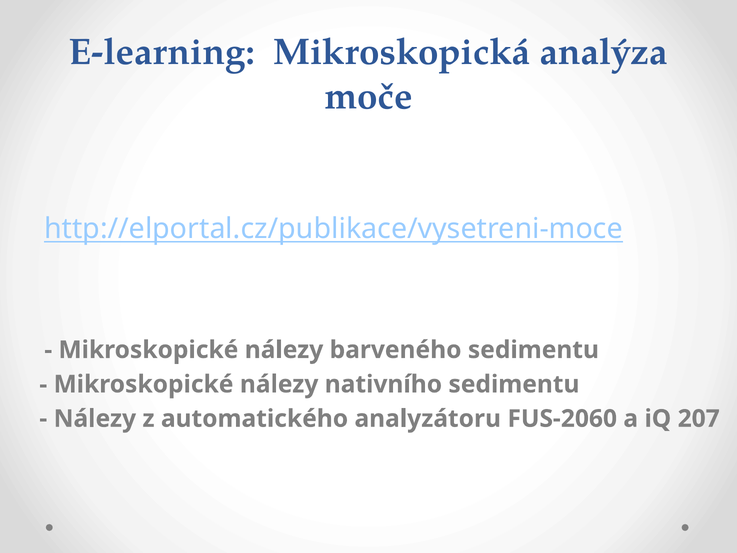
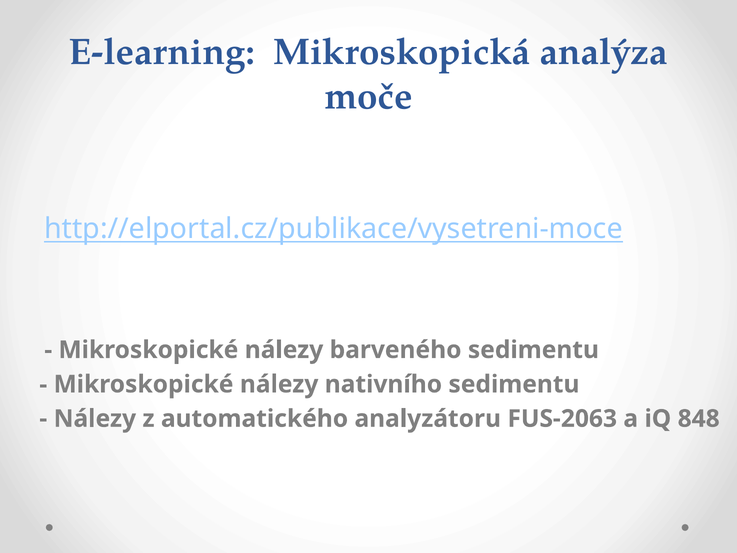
FUS-2060: FUS-2060 -> FUS-2063 (562, 419)
207: 207 -> 848 (699, 419)
